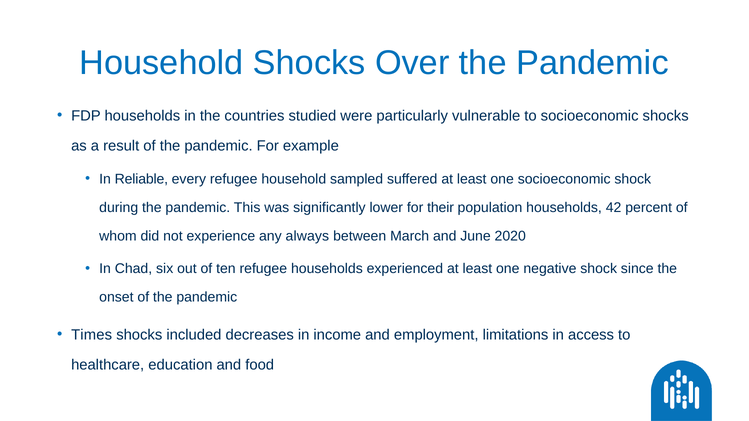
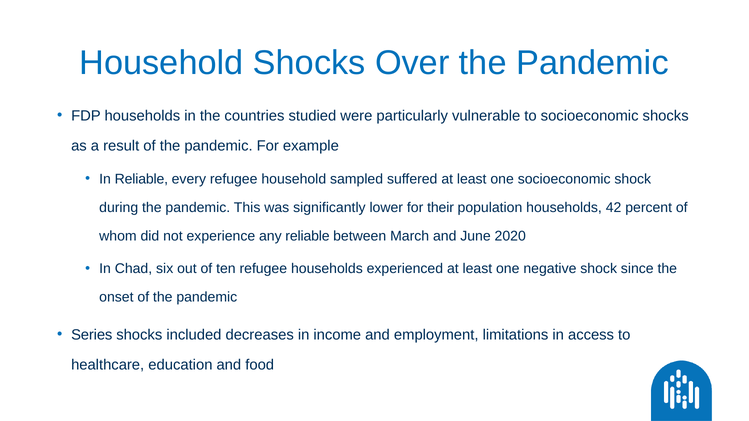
any always: always -> reliable (307, 236)
Times: Times -> Series (92, 335)
